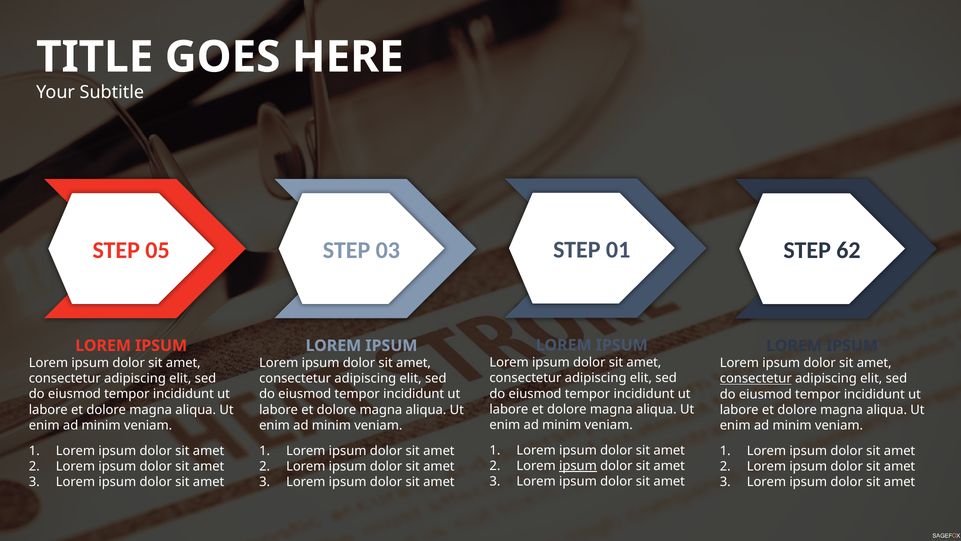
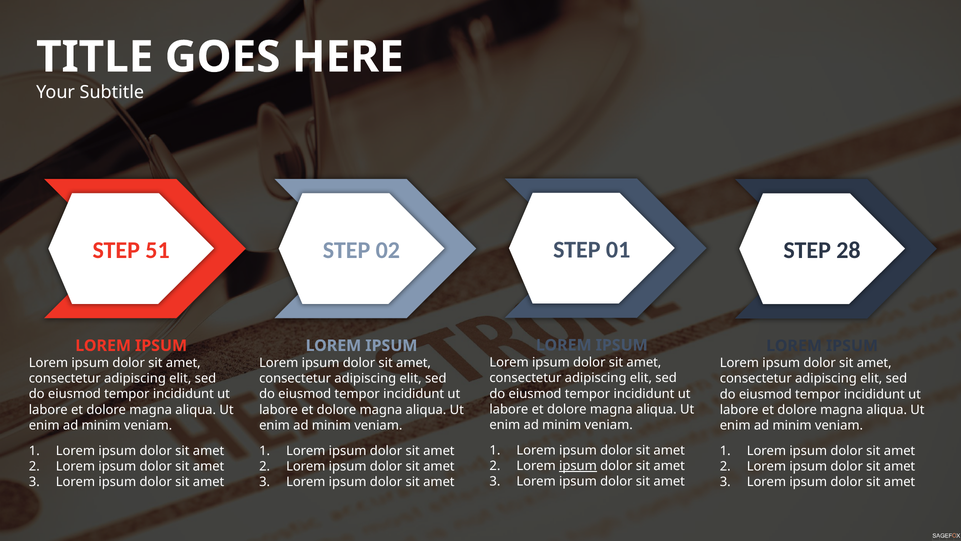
05: 05 -> 51 (158, 250)
03: 03 -> 02 (388, 250)
62: 62 -> 28 (848, 250)
consectetur underline: present -> none (756, 378)
